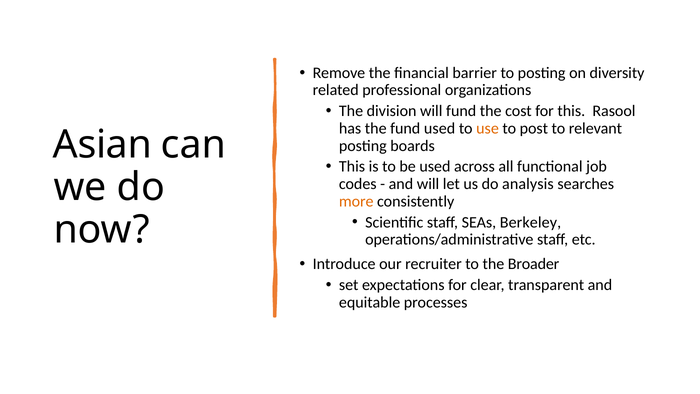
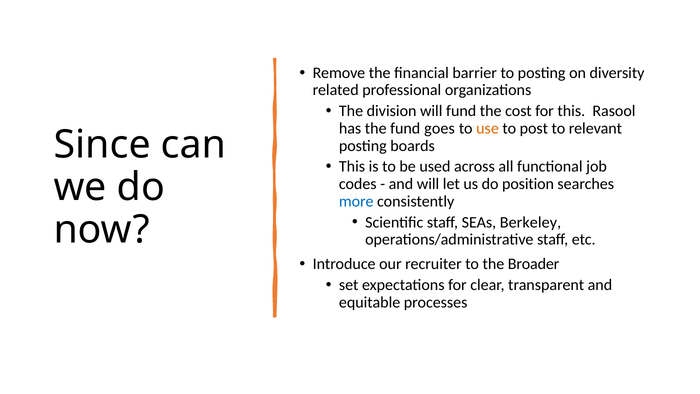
fund used: used -> goes (440, 128)
Asian: Asian -> Since (102, 145)
analysis: analysis -> position (528, 184)
more colour: orange -> blue (356, 201)
